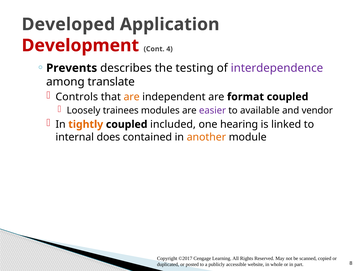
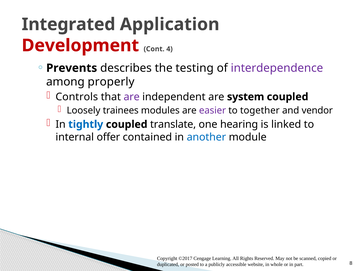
Developed: Developed -> Integrated (69, 24)
translate: translate -> properly (111, 82)
are colour: orange -> purple (132, 97)
format: format -> system (246, 97)
available: available -> together (260, 110)
tightly colour: orange -> blue (86, 124)
included: included -> translate (173, 124)
does: does -> offer (108, 137)
another colour: orange -> blue (206, 137)
